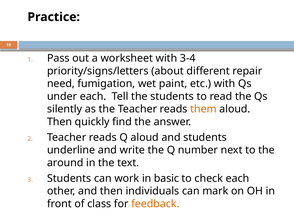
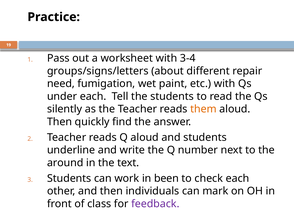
priority/signs/letters: priority/signs/letters -> groups/signs/letters (98, 71)
basic: basic -> been (166, 179)
feedback colour: orange -> purple (155, 204)
